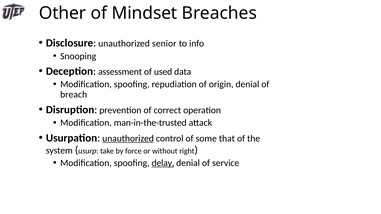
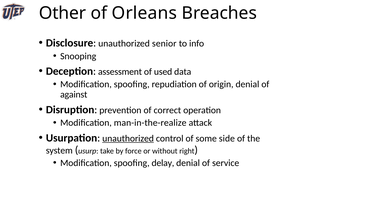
Mindset: Mindset -> Orleans (144, 13)
breach: breach -> against (74, 95)
man-in-the-trusted: man-in-the-trusted -> man-in-the-realize (150, 123)
that: that -> side (227, 139)
delay underline: present -> none (163, 163)
